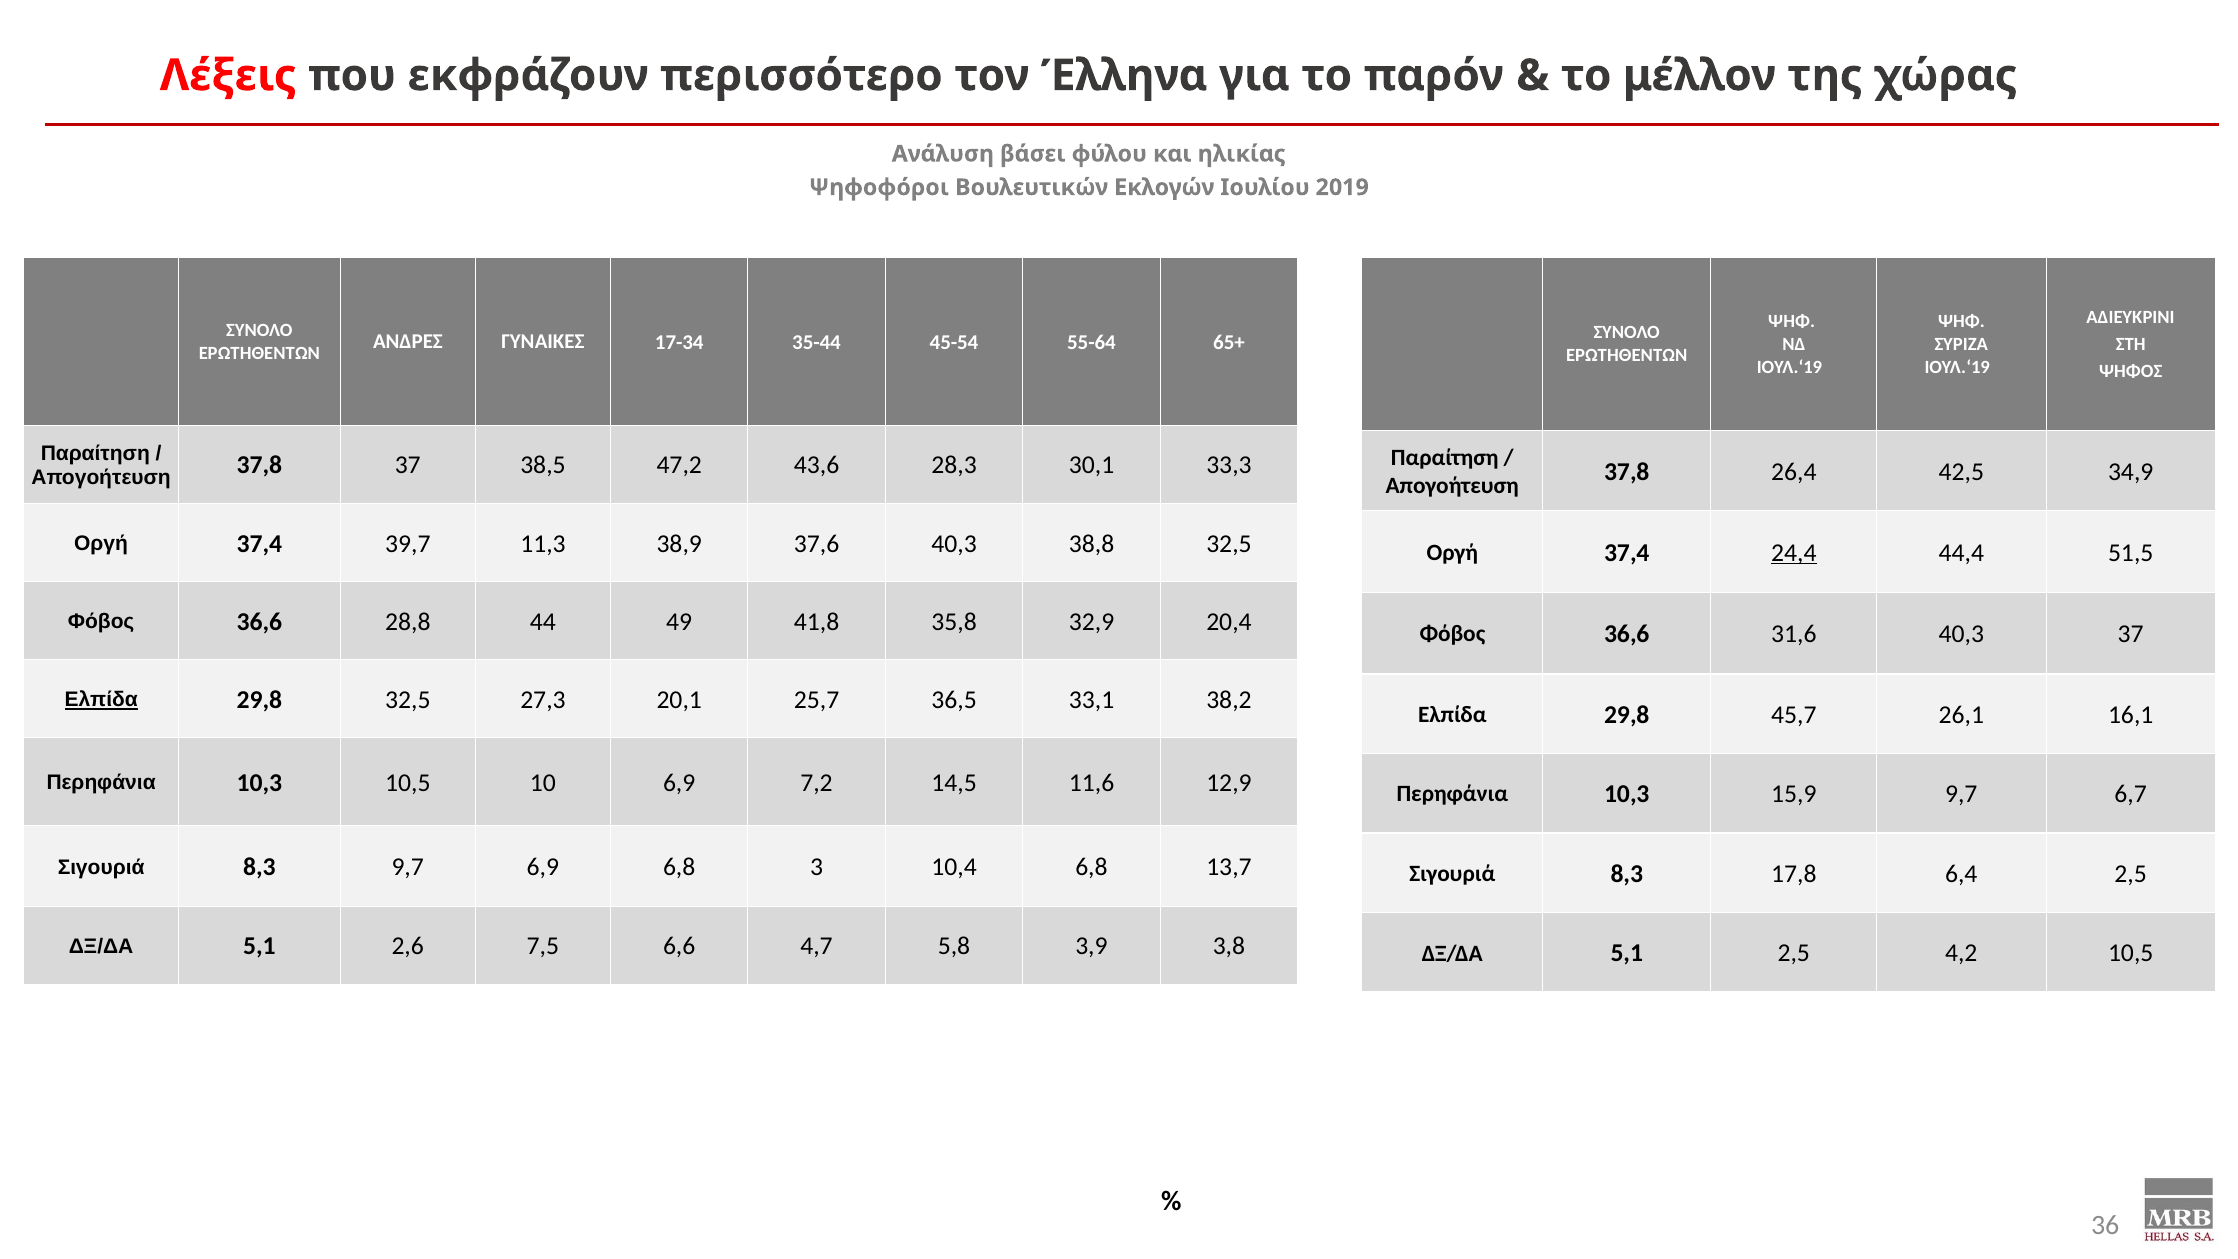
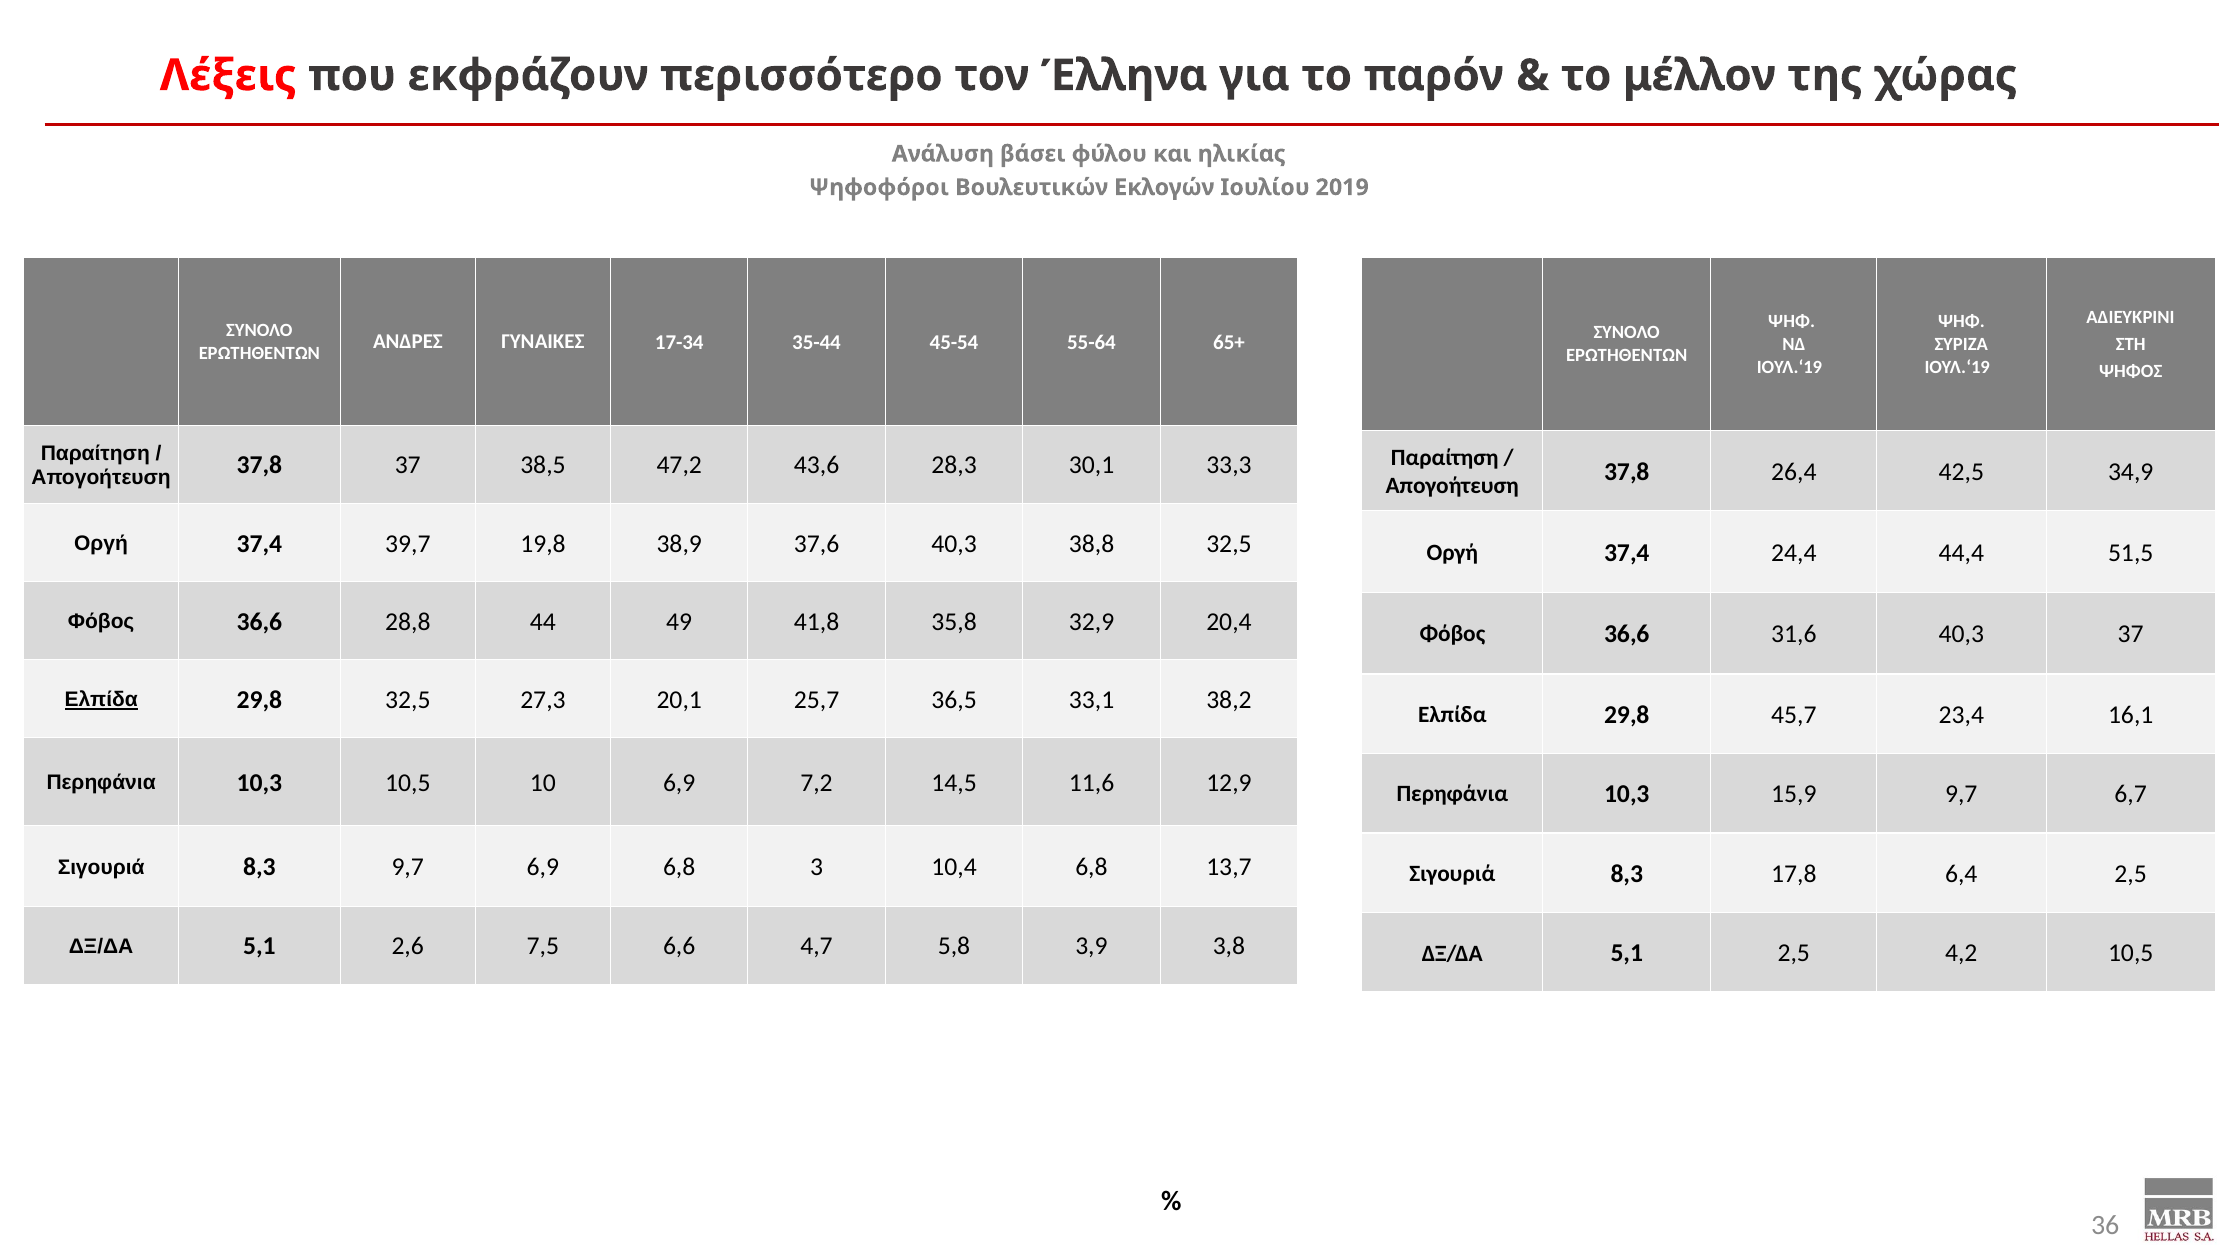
11,3: 11,3 -> 19,8 (543, 544)
24,4 underline: present -> none (1794, 553)
26,1: 26,1 -> 23,4 (1961, 715)
